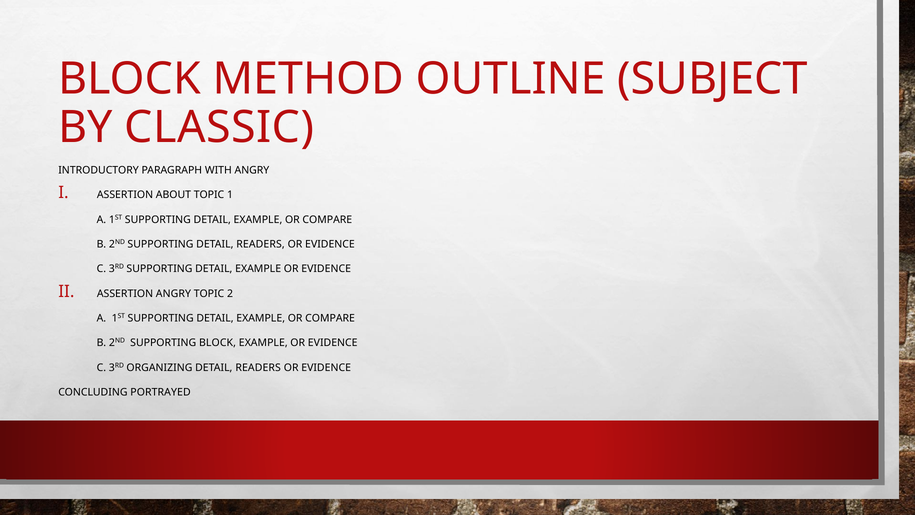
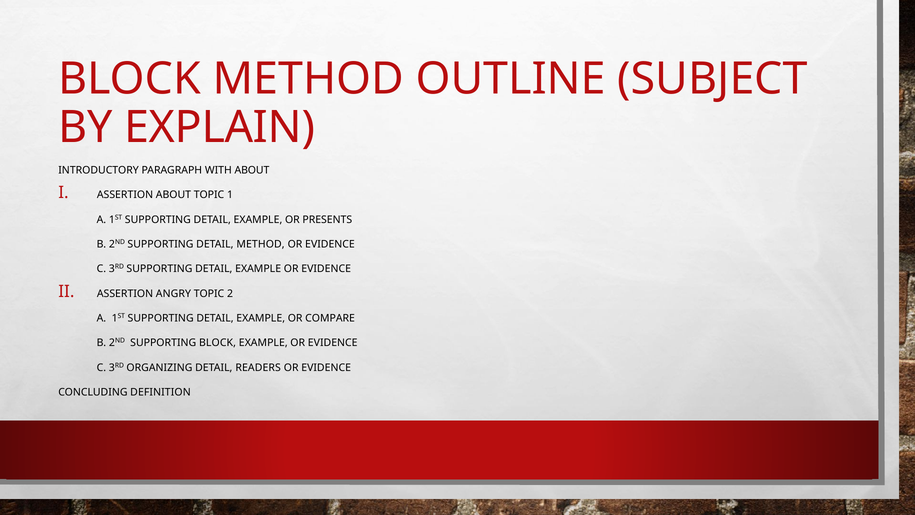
CLASSIC: CLASSIC -> EXPLAIN (220, 127)
WITH ANGRY: ANGRY -> ABOUT (252, 170)
COMPARE: COMPARE -> PRESENTS (327, 219)
SUPPORTING DETAIL READERS: READERS -> METHOD (261, 244)
PORTRAYED: PORTRAYED -> DEFINITION (160, 392)
